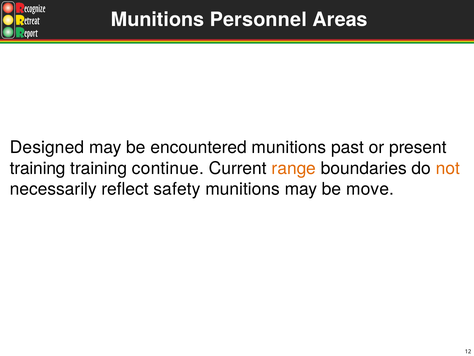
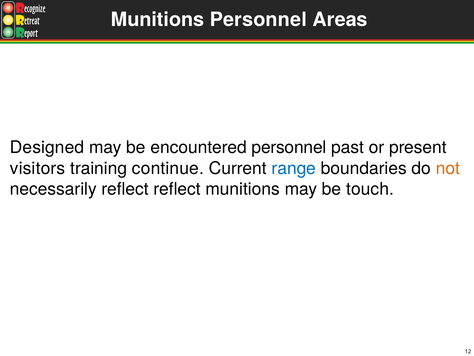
encountered munitions: munitions -> personnel (289, 147)
training: training -> visitors (38, 168)
range colour: orange -> blue (294, 168)
reflect safety: safety -> reflect (177, 189)
move: move -> touch (370, 189)
